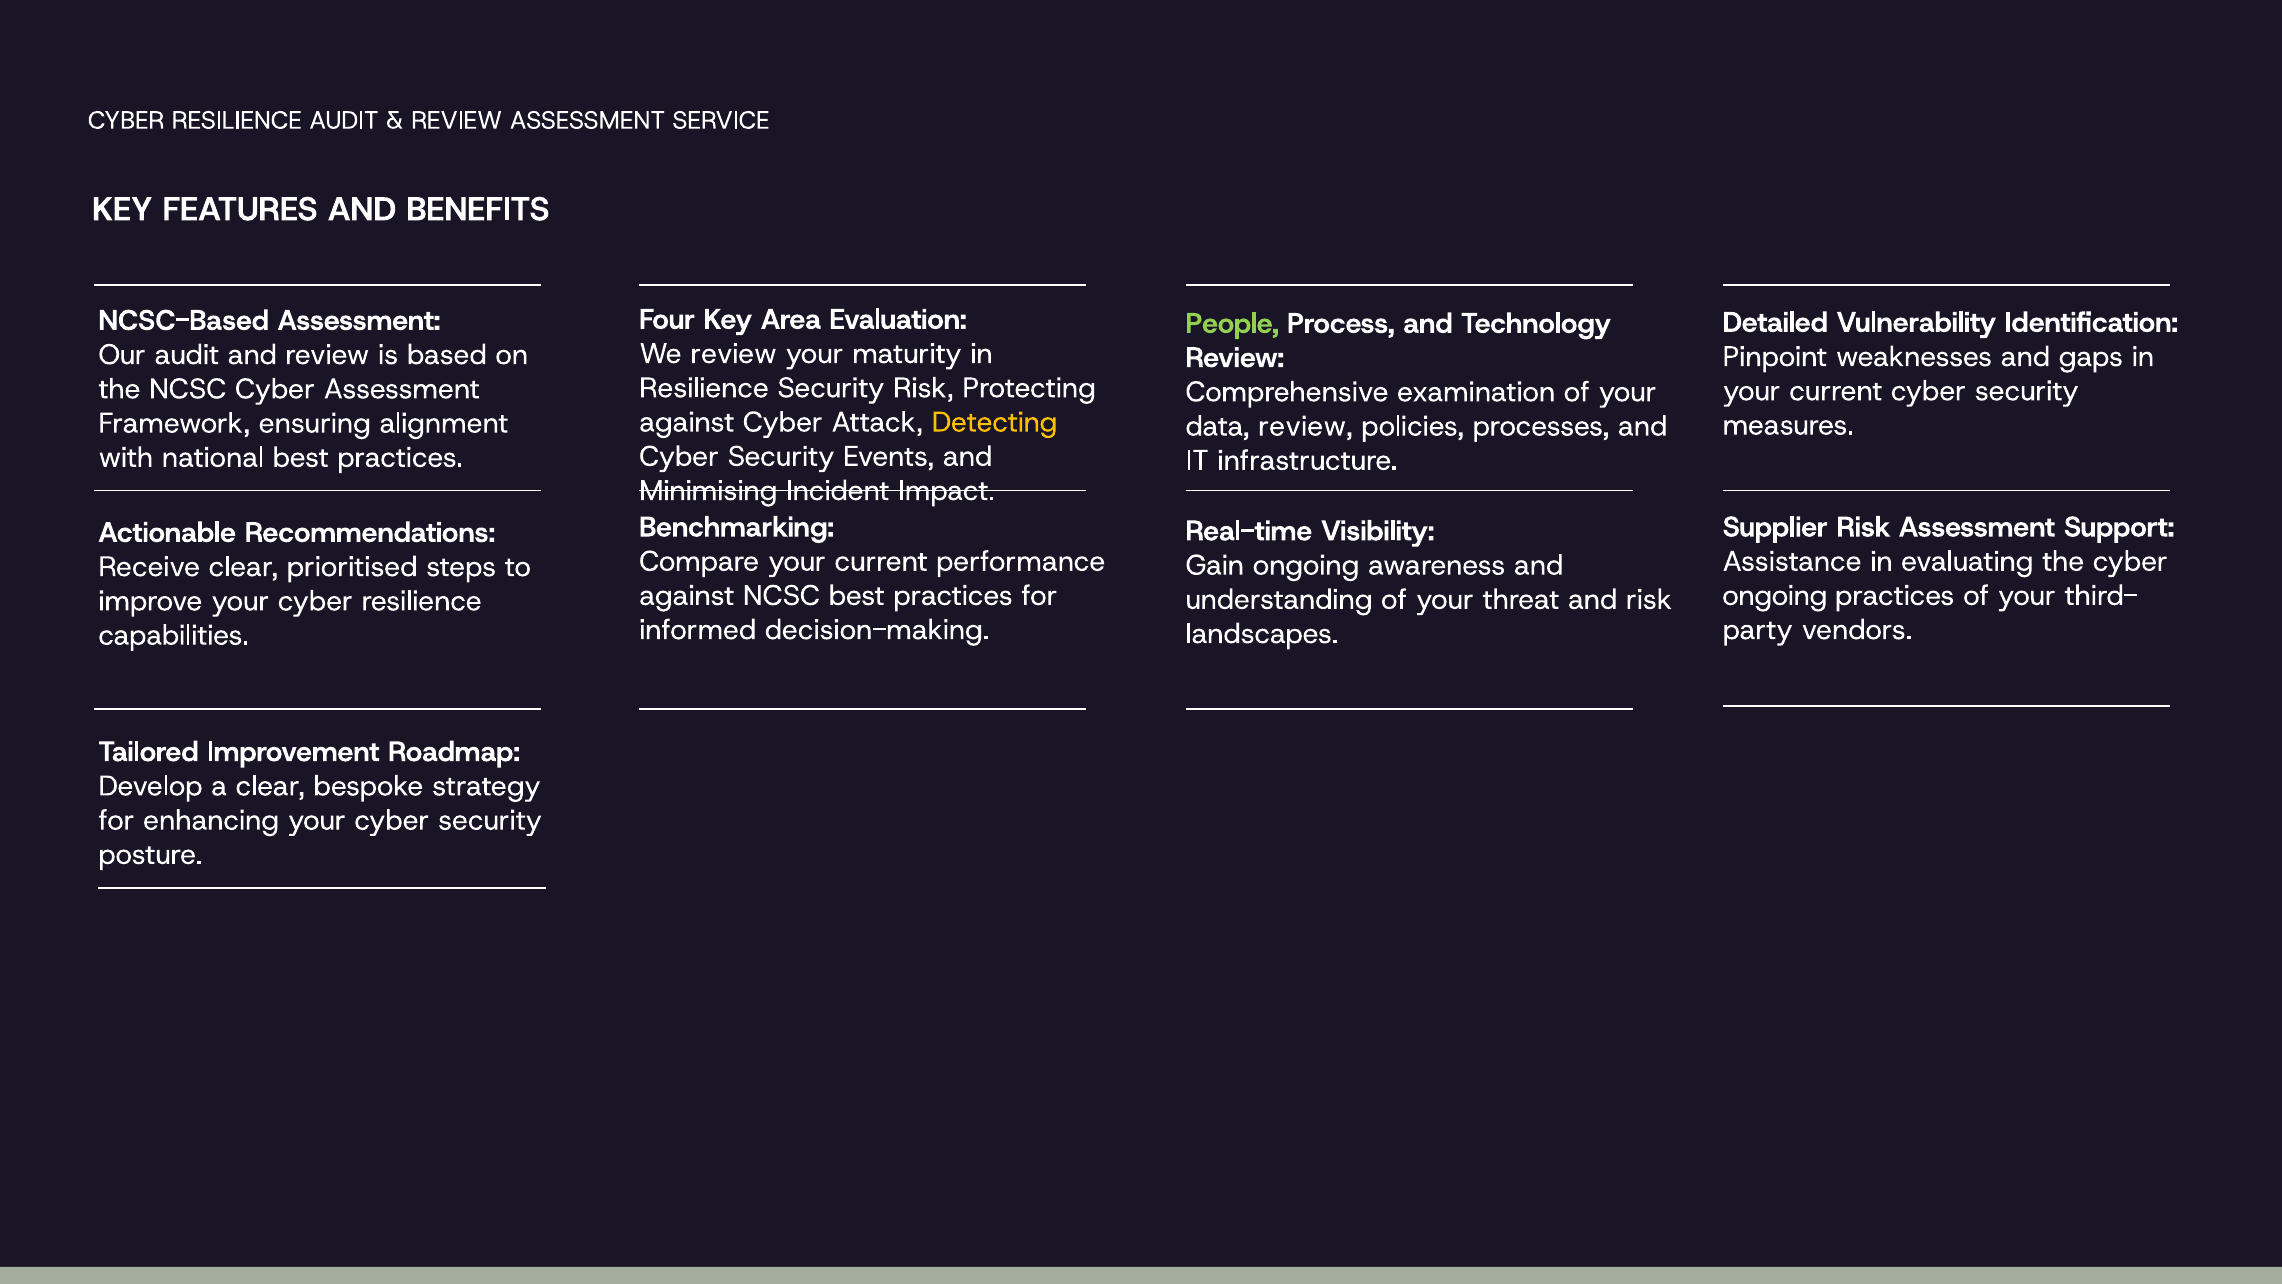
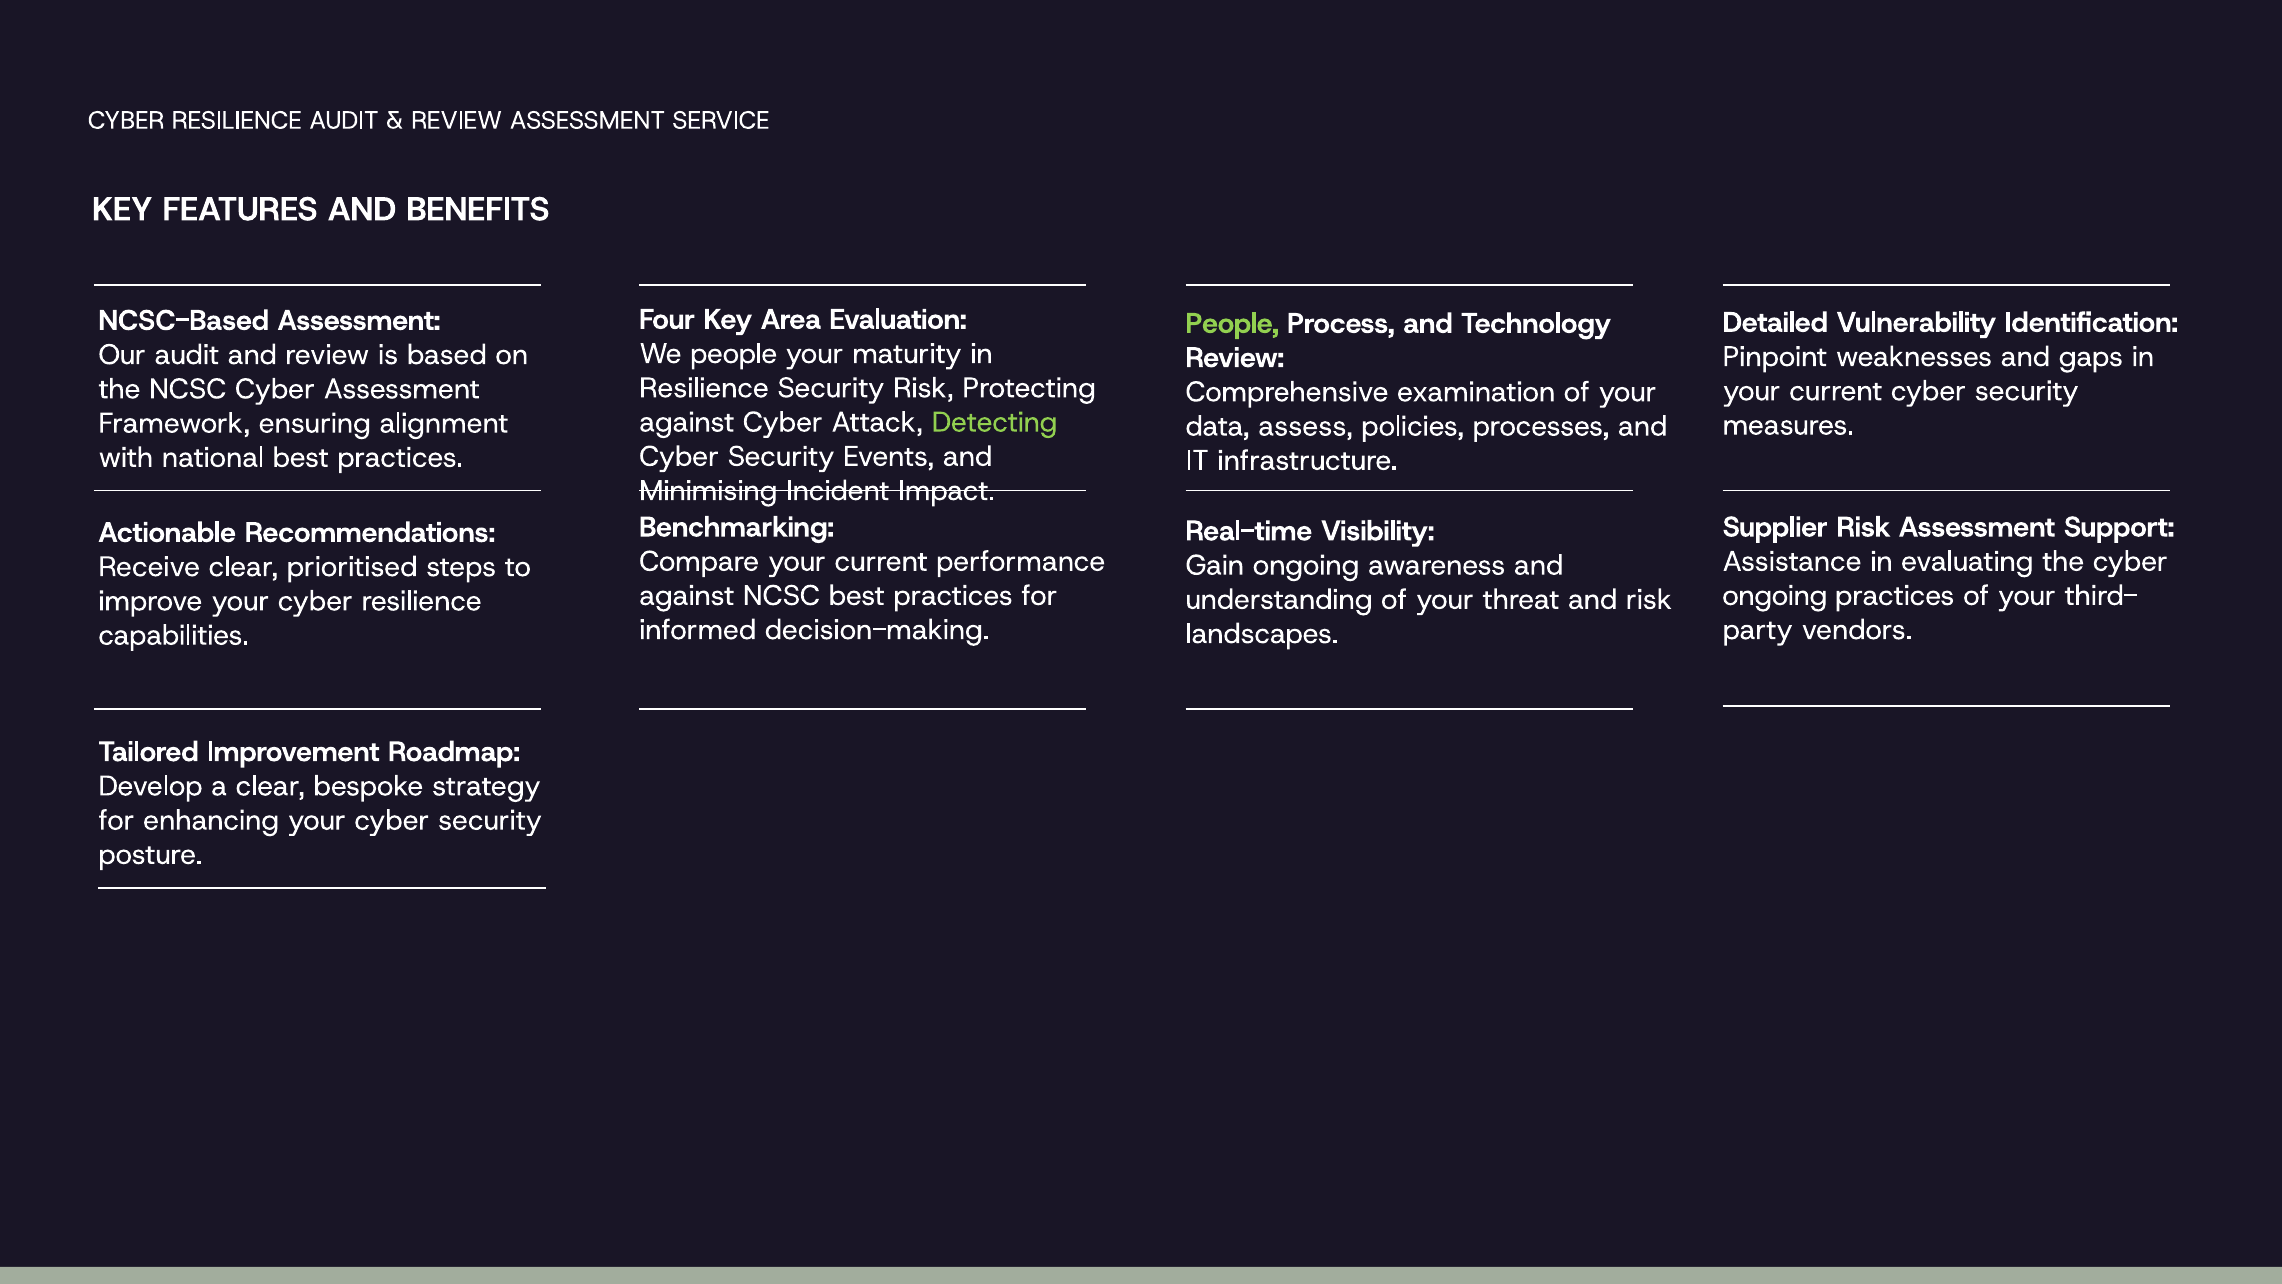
We review: review -> people (734, 354)
Detecting colour: yellow -> light green (995, 422)
data review: review -> assess (1306, 426)
